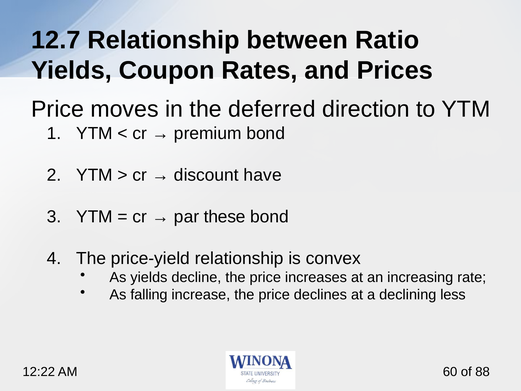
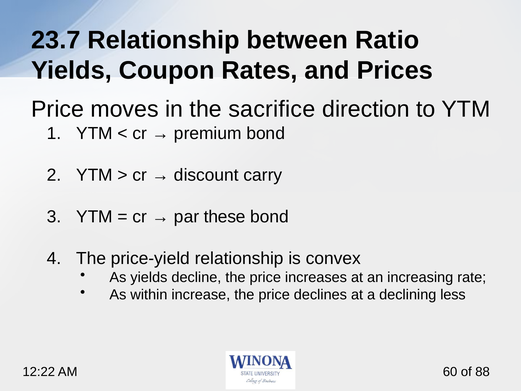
12.7: 12.7 -> 23.7 (56, 40)
deferred: deferred -> sacrifice (272, 109)
have: have -> carry (263, 175)
falling: falling -> within (149, 295)
